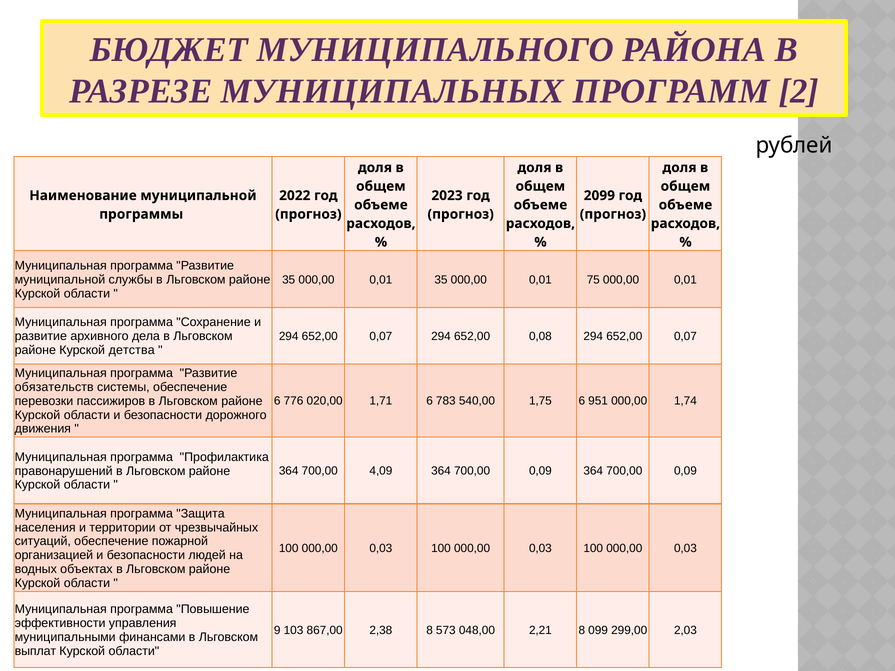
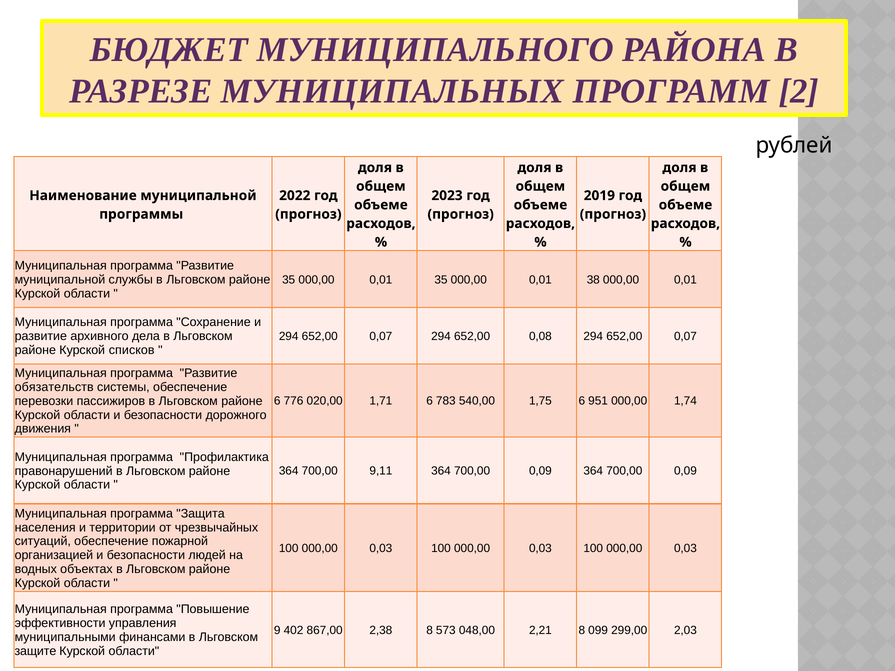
2099: 2099 -> 2019 (599, 196)
75: 75 -> 38 (593, 280)
детства: детства -> списков (132, 350)
4,09: 4,09 -> 9,11 (381, 471)
103: 103 -> 402 (294, 630)
выплат: выплат -> защите (35, 651)
